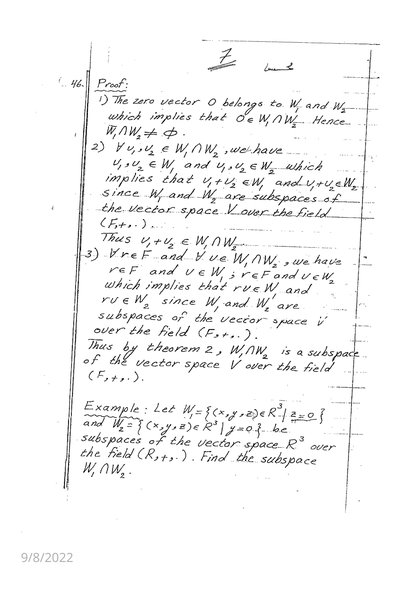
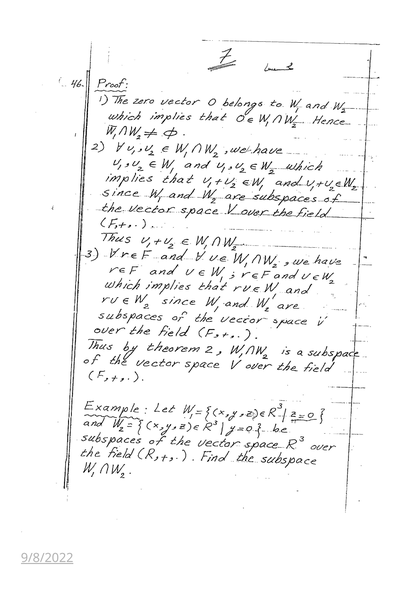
9/8/2022 underline: none -> present (47, 557)
